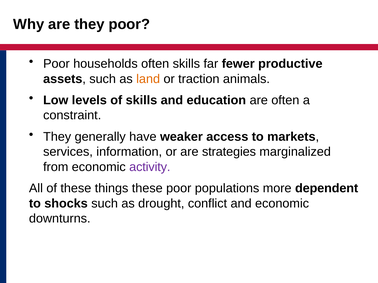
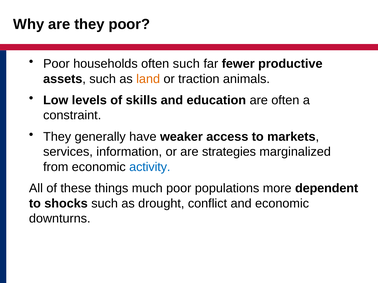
often skills: skills -> such (186, 64)
activity colour: purple -> blue (150, 167)
things these: these -> much (147, 189)
